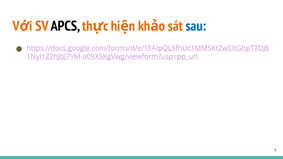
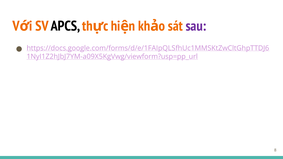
sau colour: blue -> purple (196, 26)
